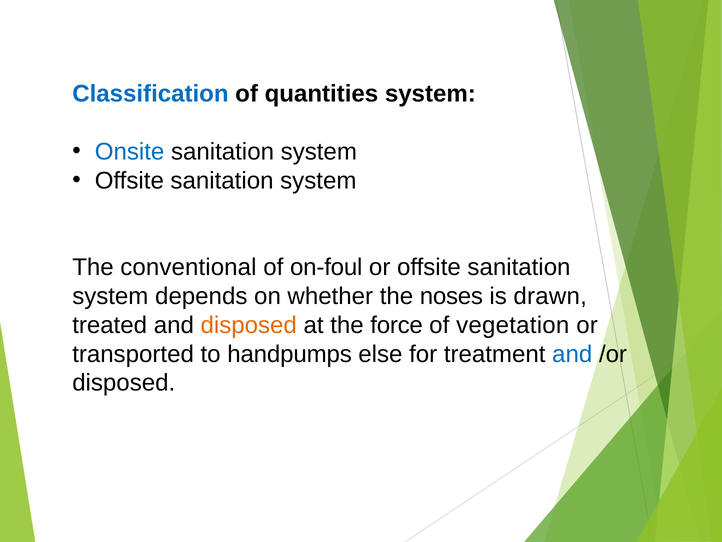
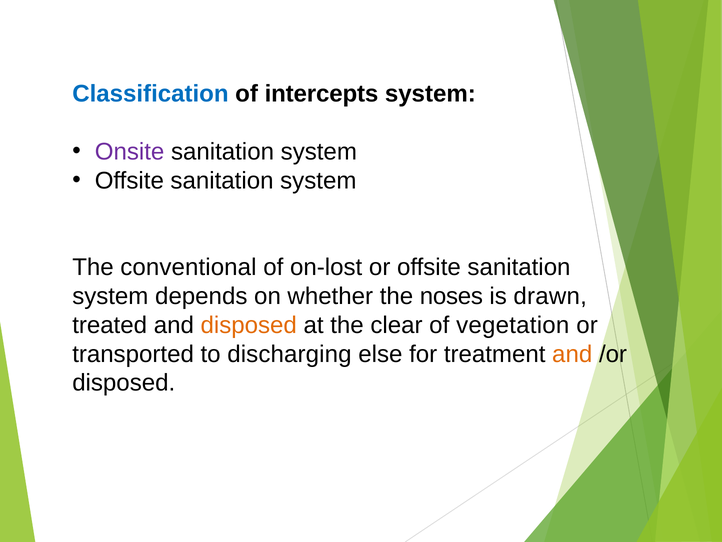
quantities: quantities -> intercepts (321, 94)
Onsite colour: blue -> purple (130, 152)
on-foul: on-foul -> on-lost (326, 267)
force: force -> clear (396, 325)
handpumps: handpumps -> discharging (289, 354)
and colour: blue -> orange (572, 354)
